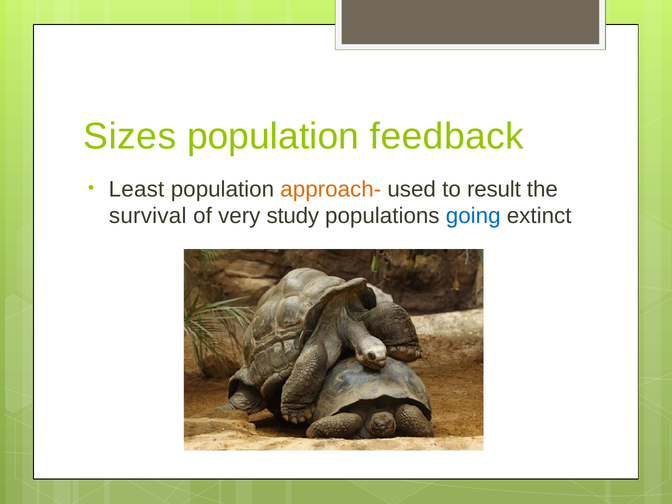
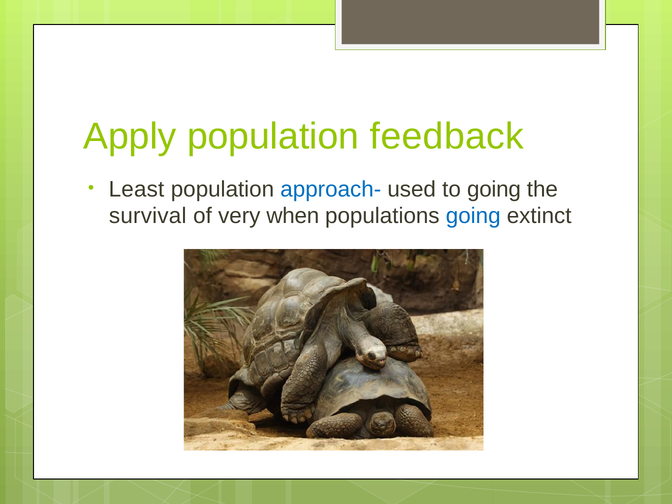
Sizes: Sizes -> Apply (130, 136)
approach- colour: orange -> blue (331, 189)
to result: result -> going (494, 189)
study: study -> when (293, 216)
